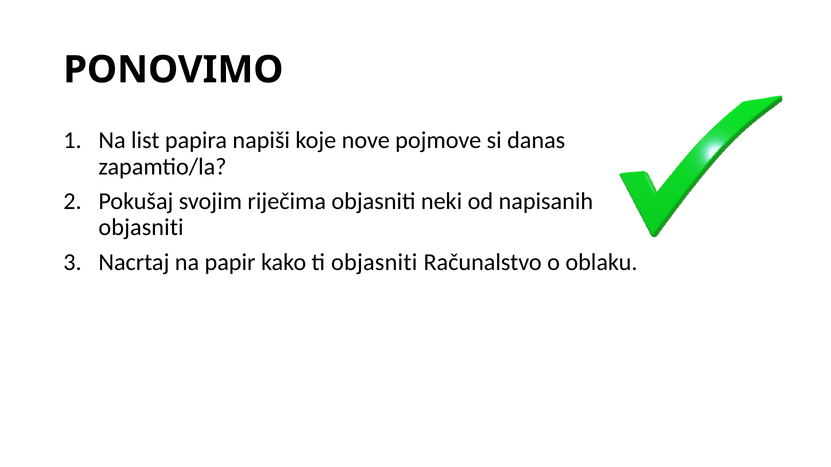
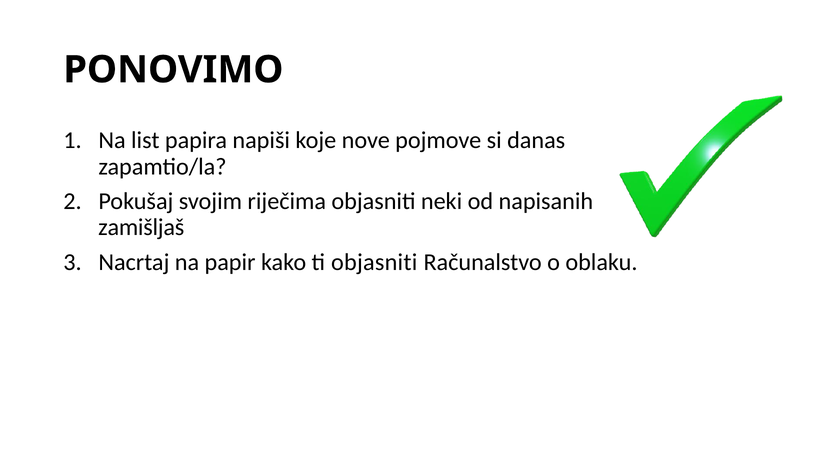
objasniti: objasniti -> zamišljaš (141, 228)
